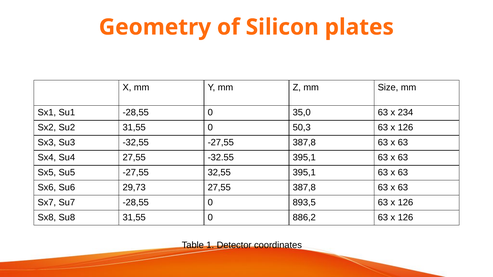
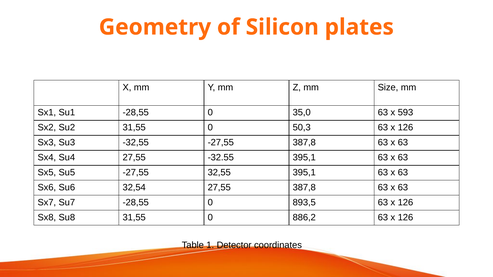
234: 234 -> 593 (405, 113)
29,73: 29,73 -> 32,54 (134, 188)
